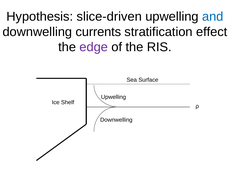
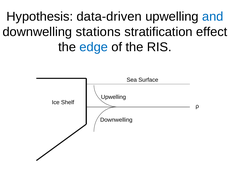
slice-driven: slice-driven -> data-driven (109, 17)
currents: currents -> stations (98, 32)
edge colour: purple -> blue (94, 47)
